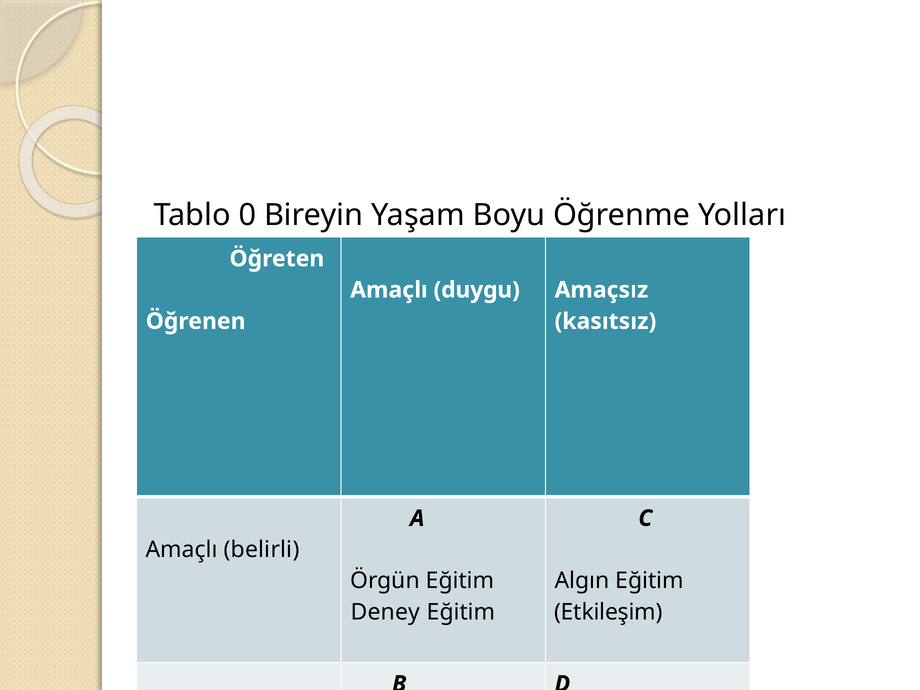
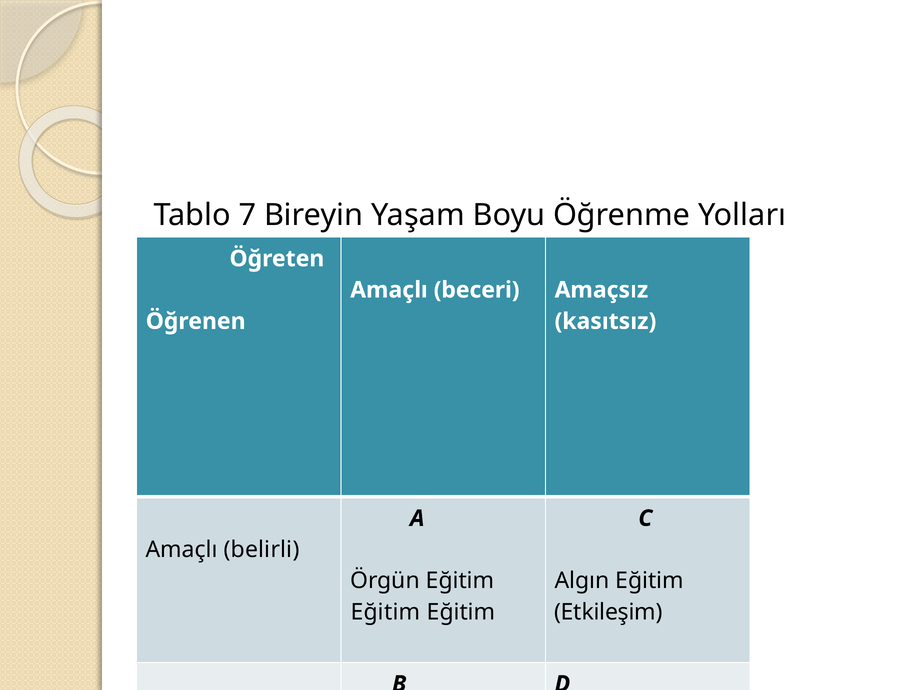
0: 0 -> 7 (247, 215)
duygu: duygu -> beceri (477, 290)
Deney: Deney -> Eğitim (385, 612)
